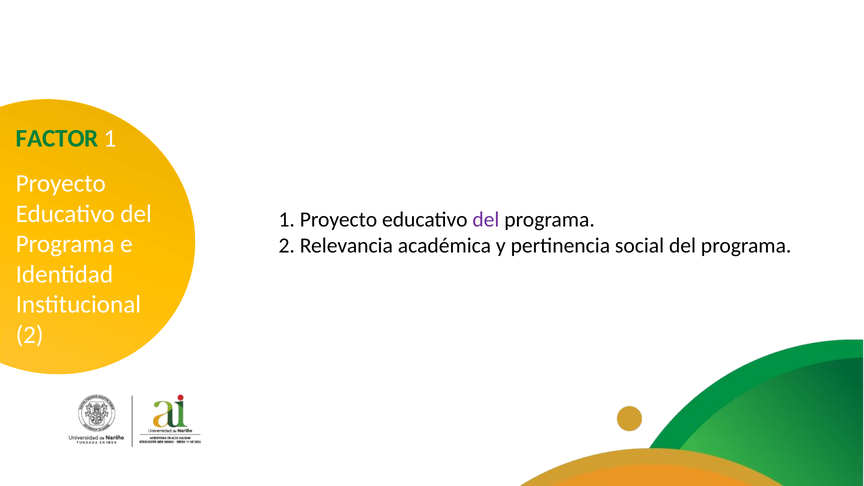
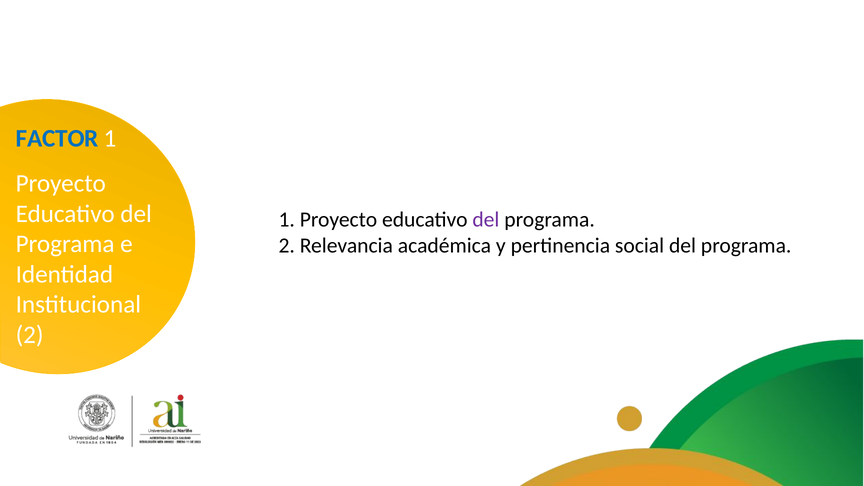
FACTOR colour: green -> blue (57, 138)
